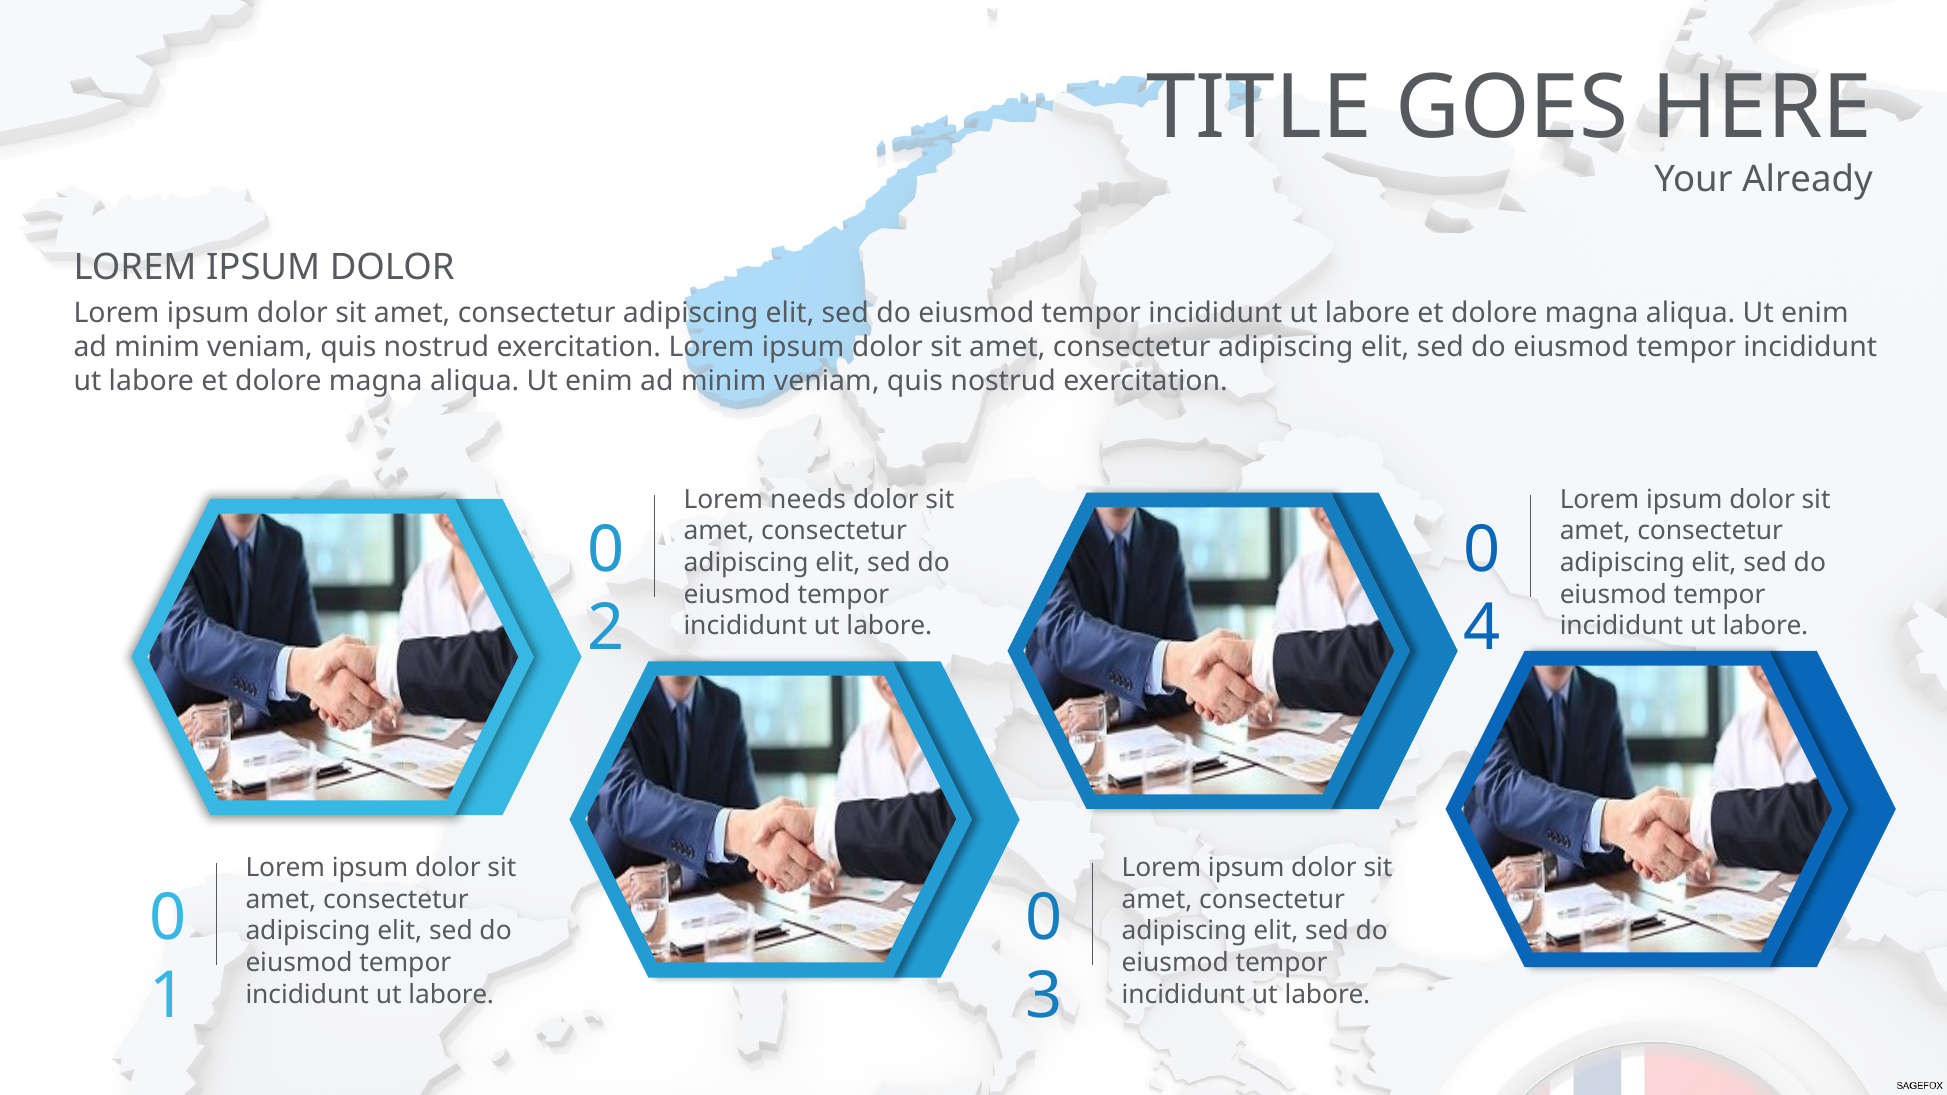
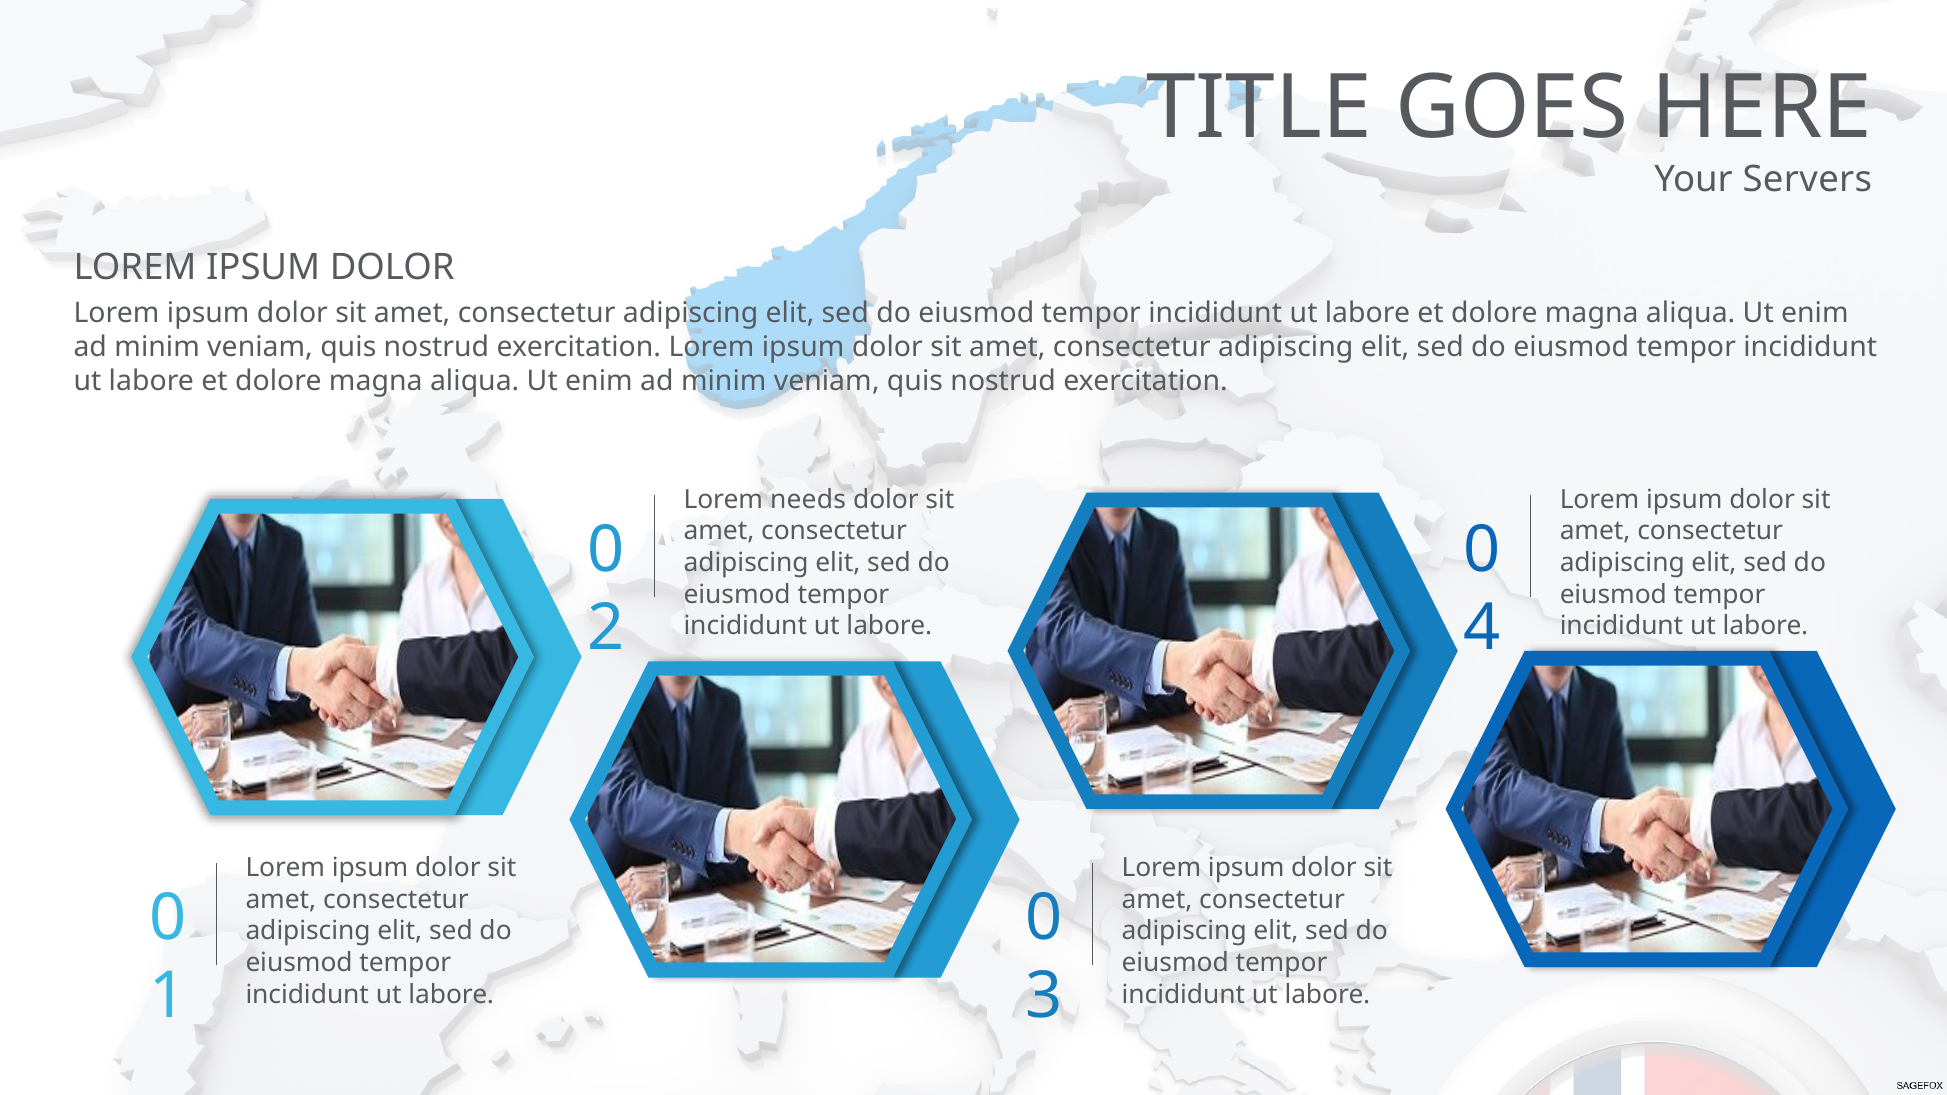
Already: Already -> Servers (1807, 180)
